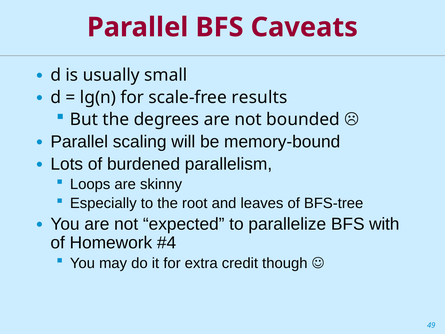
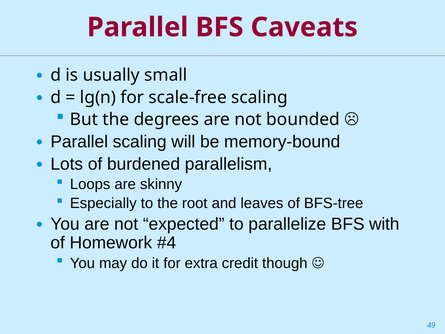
scale-free results: results -> scaling (260, 97)
